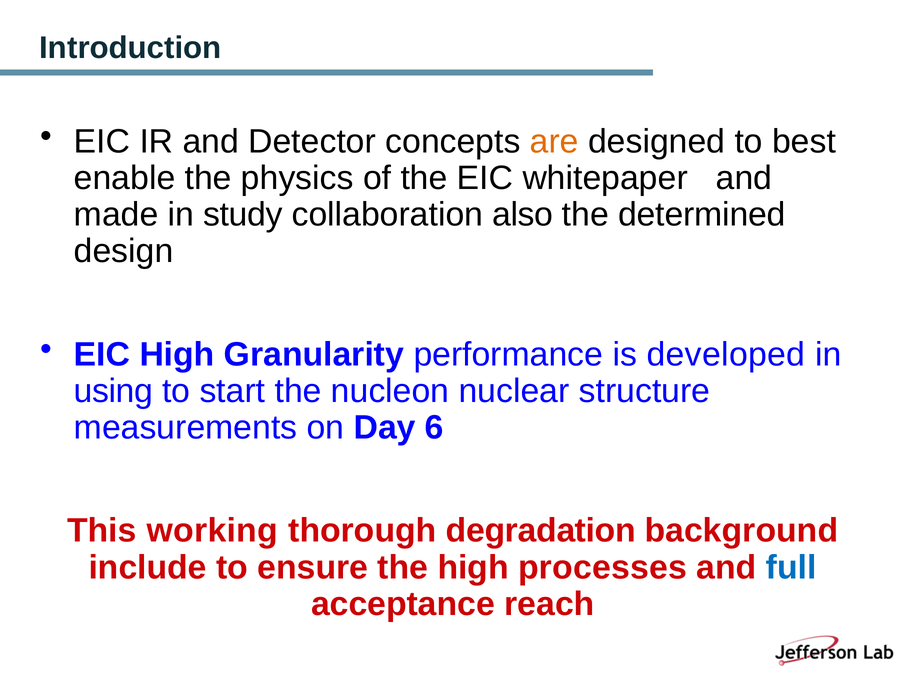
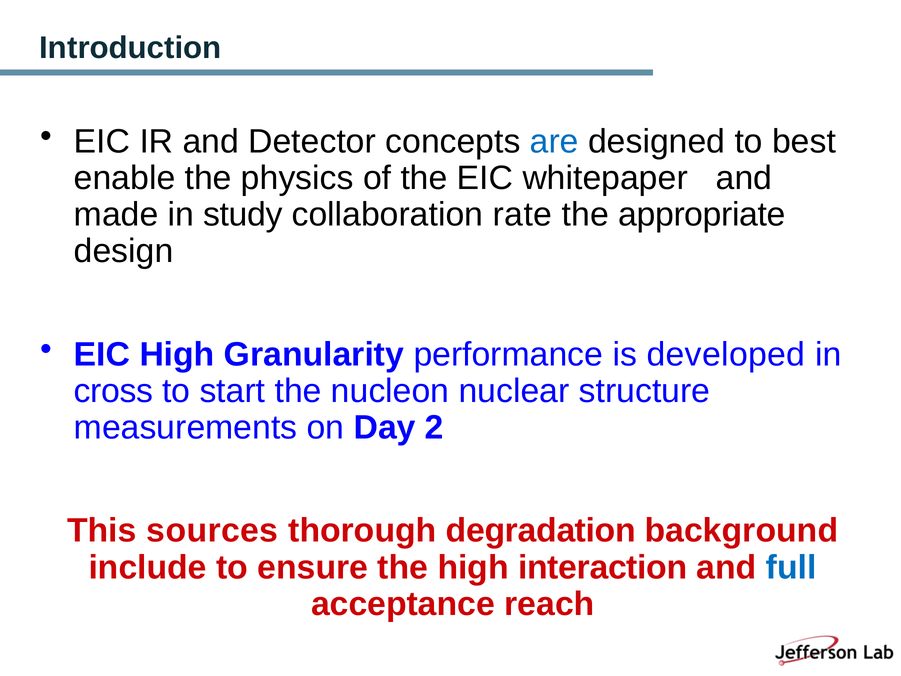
are colour: orange -> blue (554, 141)
also: also -> rate (522, 215)
determined: determined -> appropriate (702, 215)
using: using -> cross (113, 391)
6: 6 -> 2 (434, 427)
working: working -> sources (212, 531)
processes: processes -> interaction (603, 567)
